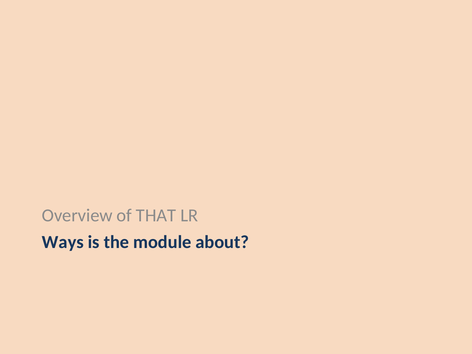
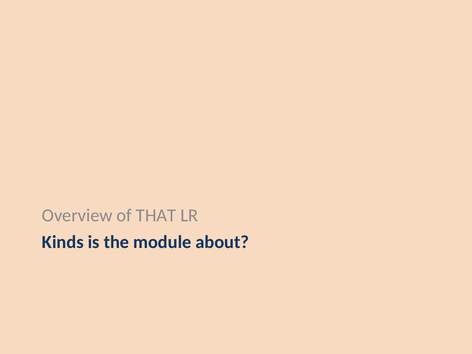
Ways: Ways -> Kinds (63, 242)
